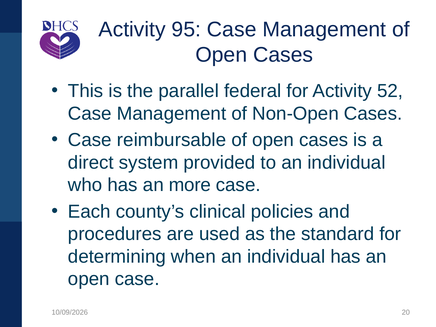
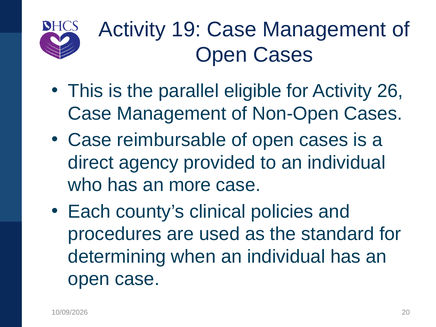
95: 95 -> 19 (186, 29)
federal: federal -> eligible (253, 91)
52: 52 -> 26 (390, 91)
system: system -> agency (149, 163)
